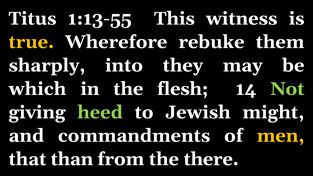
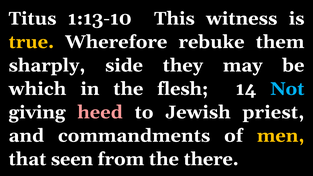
1:13-55: 1:13-55 -> 1:13-10 (100, 19)
into: into -> side (124, 65)
Not colour: light green -> light blue (287, 89)
heed colour: light green -> pink (100, 112)
might: might -> priest (273, 112)
than: than -> seen (72, 159)
